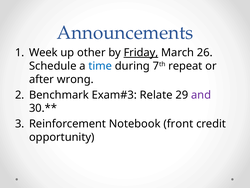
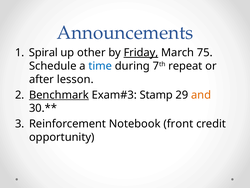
Week: Week -> Spiral (43, 52)
26: 26 -> 75 (205, 52)
wrong: wrong -> lesson (75, 79)
Benchmark underline: none -> present (59, 95)
Relate: Relate -> Stamp (156, 95)
and colour: purple -> orange (201, 95)
